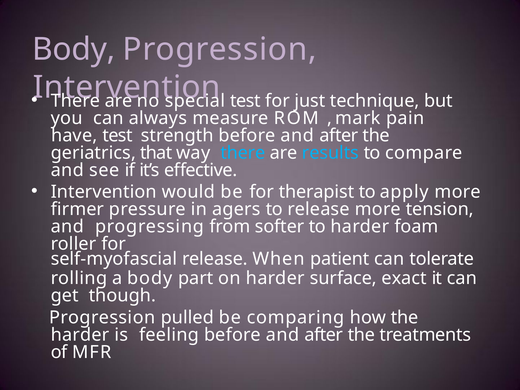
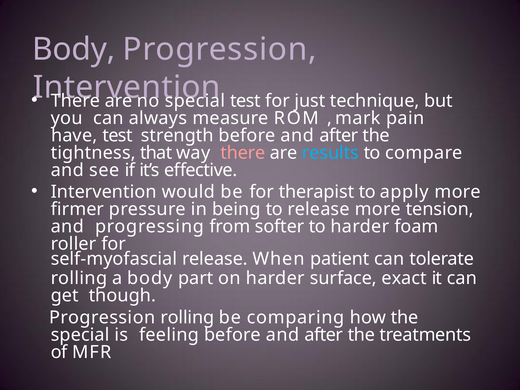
geriatrics: geriatrics -> tightness (93, 153)
there colour: light blue -> pink (243, 153)
agers: agers -> being (236, 209)
Progression pulled: pulled -> rolling (187, 317)
harder: harder -> special (80, 335)
